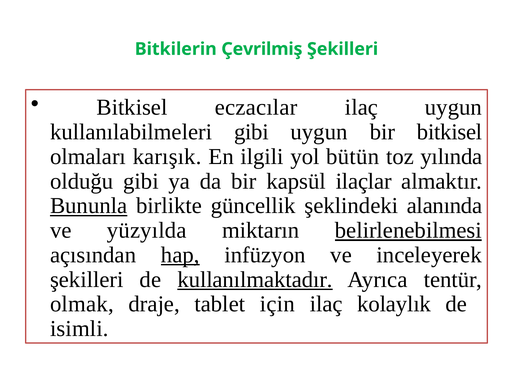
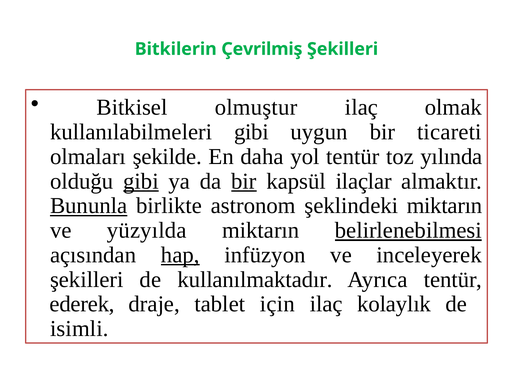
eczacılar: eczacılar -> olmuştur (256, 108)
ilaç uygun: uygun -> olmak (453, 108)
bir bitkisel: bitkisel -> ticareti (449, 132)
karışık: karışık -> şekilde (167, 157)
ilgili: ilgili -> daha (262, 157)
yol bütün: bütün -> tentür (353, 157)
gibi underline: none -> present (141, 182)
bir underline: none -> present (244, 182)
güncellik: güncellik -> astronom (253, 206)
şeklindeki alanında: alanında -> miktarın (444, 206)
kullanılmaktadır underline: present -> none (255, 280)
olmak: olmak -> ederek (82, 305)
